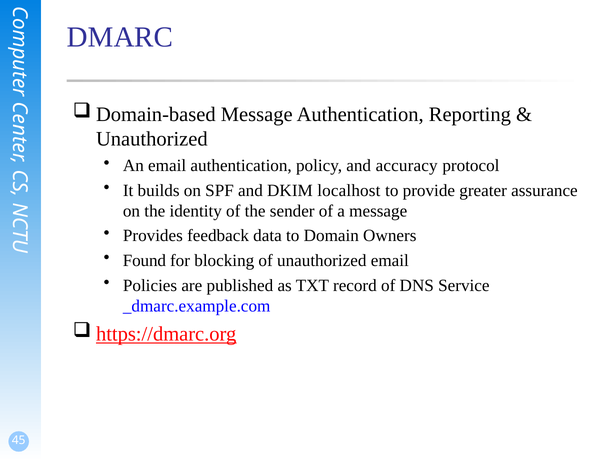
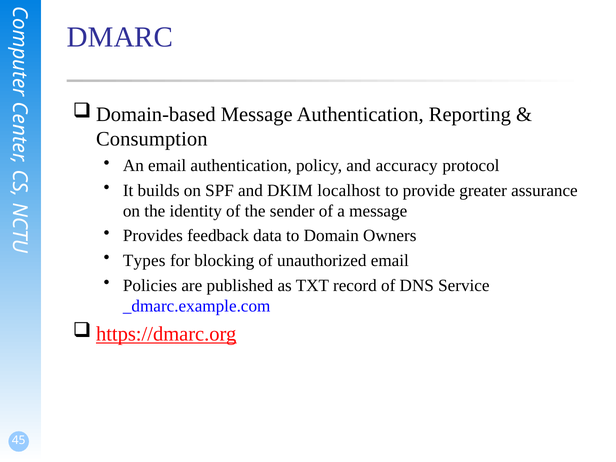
Unauthorized: Unauthorized -> Consumption (152, 139)
Found: Found -> Types (144, 261)
